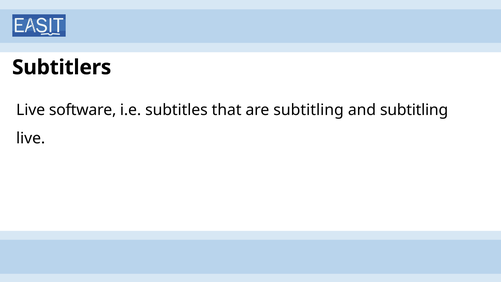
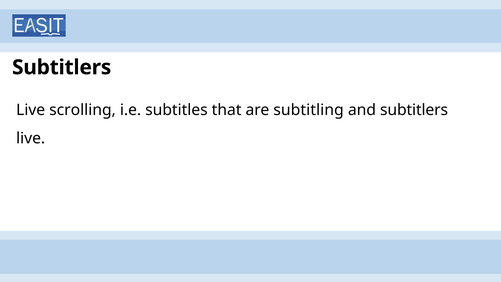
software: software -> scrolling (83, 110)
and subtitling: subtitling -> subtitlers (414, 110)
